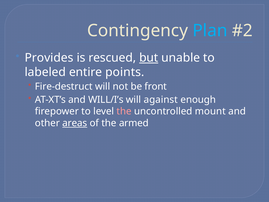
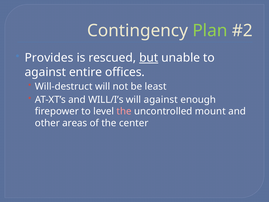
Plan colour: light blue -> light green (210, 31)
labeled: labeled -> against (45, 72)
points: points -> offices (125, 72)
Fire-destruct: Fire-destruct -> Will-destruct (64, 86)
front: front -> least (156, 86)
areas underline: present -> none (75, 123)
armed: armed -> center (134, 123)
